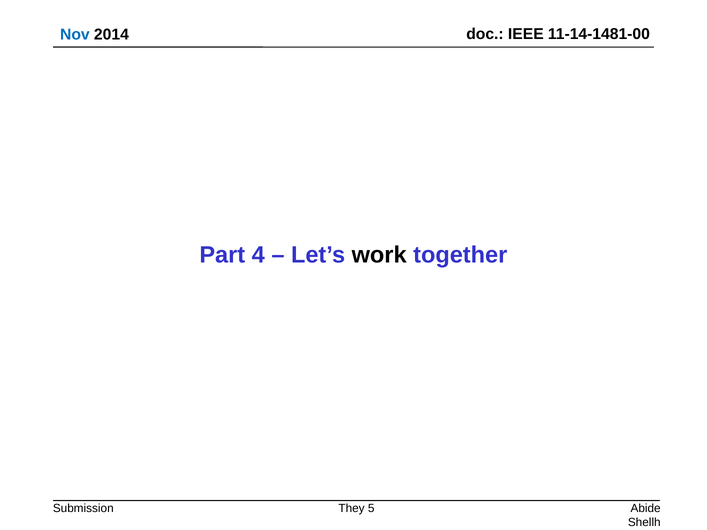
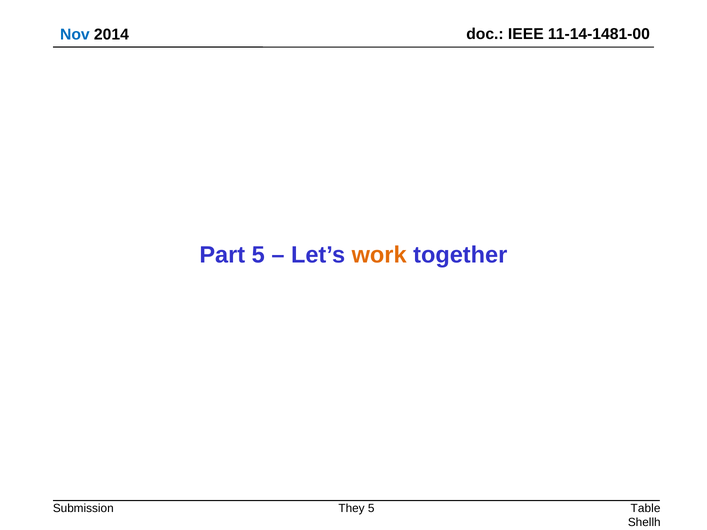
Part 4: 4 -> 5 (258, 255)
work colour: black -> orange (379, 255)
Abide: Abide -> Table (646, 509)
